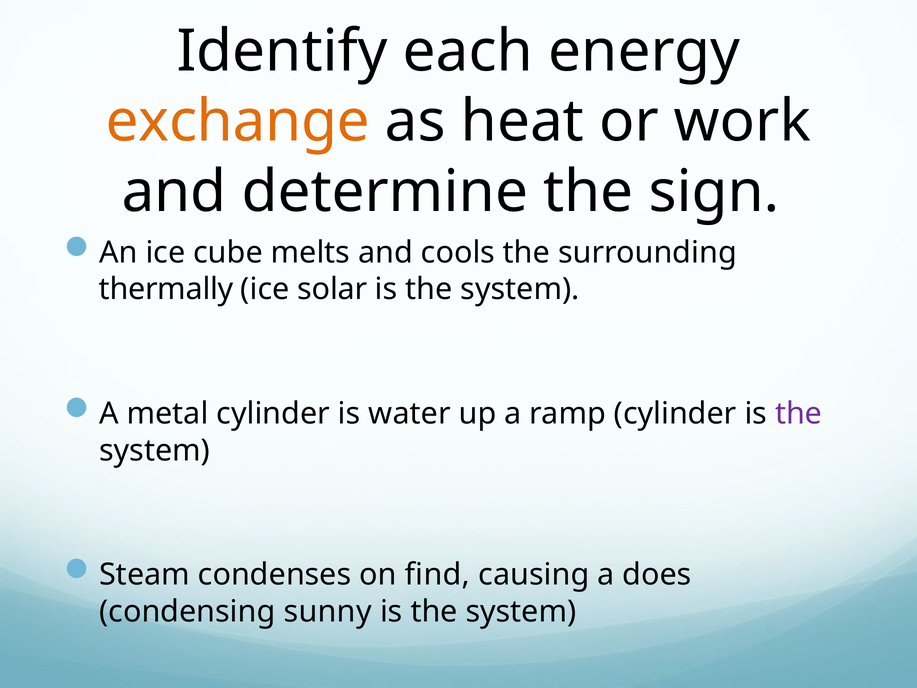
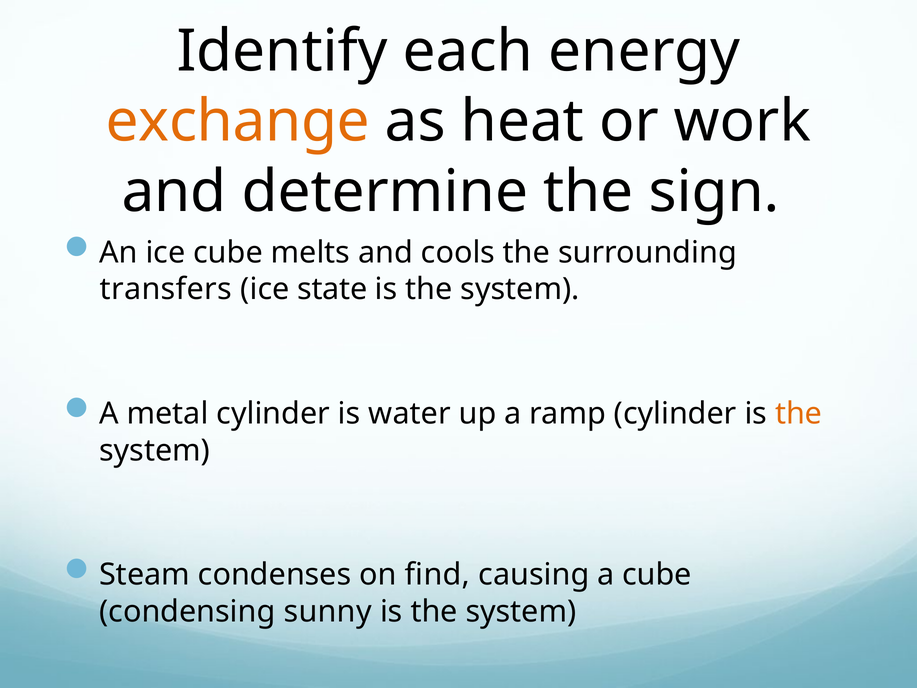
thermally: thermally -> transfers (166, 289)
solar: solar -> state (332, 289)
the colour: purple -> orange (799, 414)
a does: does -> cube (657, 575)
